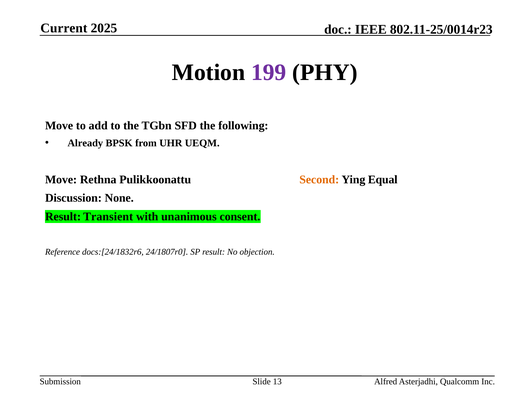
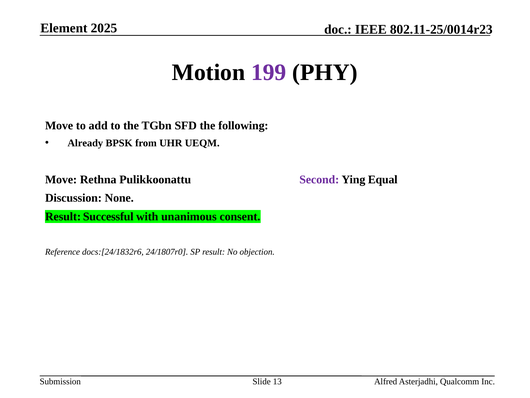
Current: Current -> Element (64, 28)
Second colour: orange -> purple (319, 179)
Transient: Transient -> Successful (108, 216)
